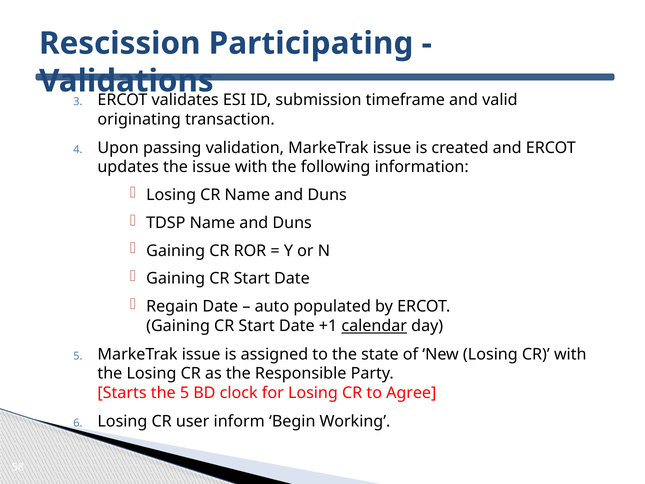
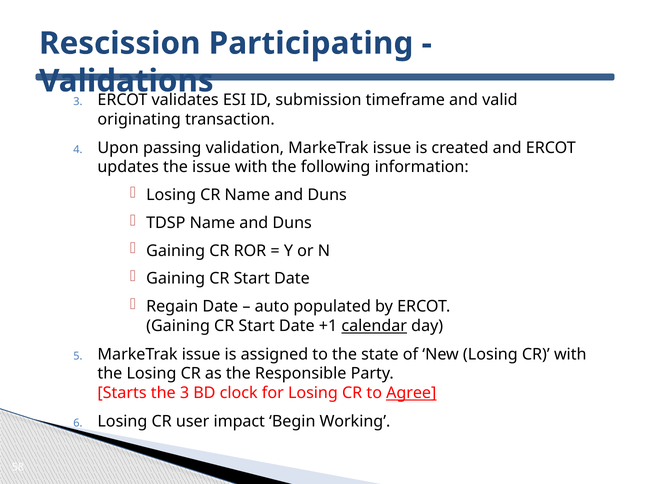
the 5: 5 -> 3 (184, 393)
Agree underline: none -> present (411, 393)
inform: inform -> impact (239, 421)
